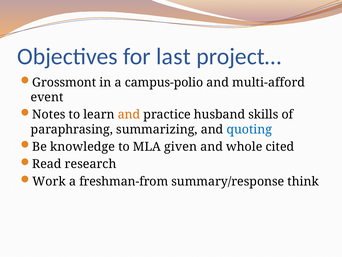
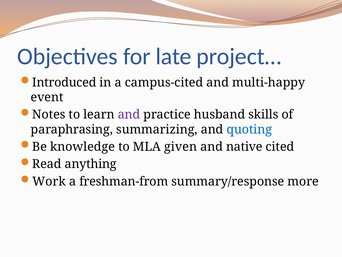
last: last -> late (174, 57)
Grossmont: Grossmont -> Introduced (64, 82)
campus-polio: campus-polio -> campus-cited (164, 82)
multi-afford: multi-afford -> multi-happy (269, 82)
and colour: orange -> purple (129, 114)
whole: whole -> native (244, 147)
research: research -> anything (91, 164)
think: think -> more (303, 181)
